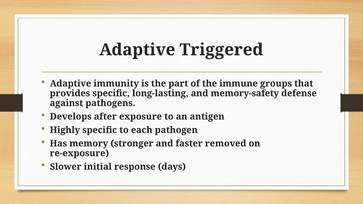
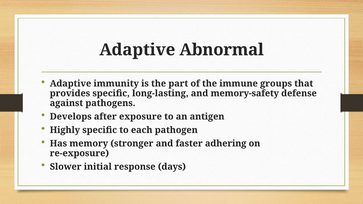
Triggered: Triggered -> Abnormal (222, 50)
removed: removed -> adhering (226, 144)
